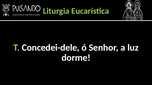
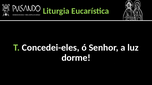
Concedei-dele: Concedei-dele -> Concedei-eles (51, 48)
